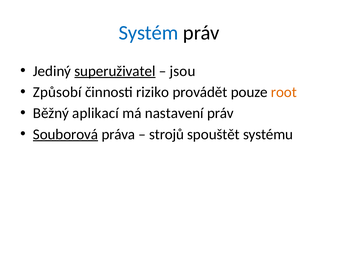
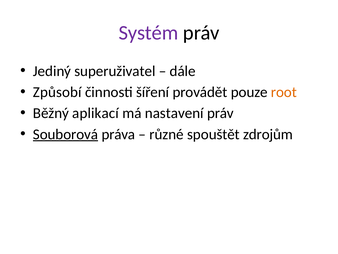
Systém colour: blue -> purple (148, 33)
superuživatel underline: present -> none (115, 71)
jsou: jsou -> dále (183, 71)
riziko: riziko -> šíření (153, 92)
strojů: strojů -> různé (167, 134)
systému: systému -> zdrojům (268, 134)
